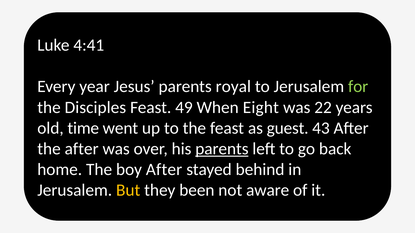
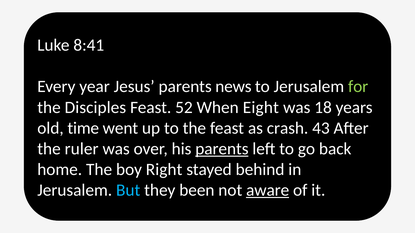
4:41: 4:41 -> 8:41 (89, 45)
royal: royal -> news (233, 87)
49: 49 -> 52 (184, 108)
22: 22 -> 18 (323, 108)
guest: guest -> crash (288, 128)
the after: after -> ruler (82, 149)
boy After: After -> Right (164, 170)
But colour: yellow -> light blue (128, 191)
aware underline: none -> present (268, 191)
